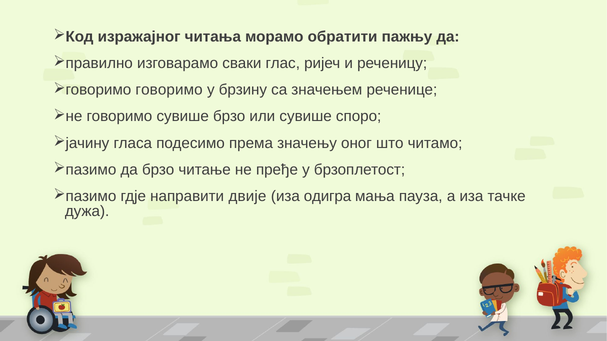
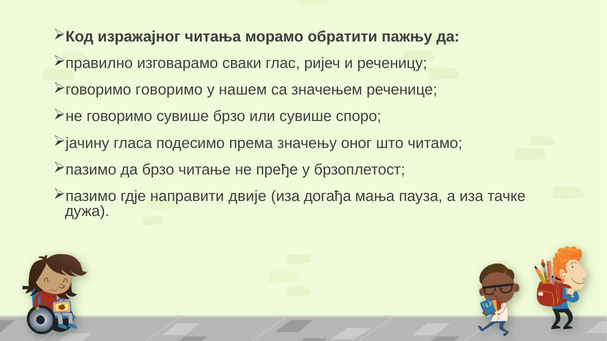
брзину: брзину -> нашем (243, 90)
одигра: одигра -> догађа (328, 196)
